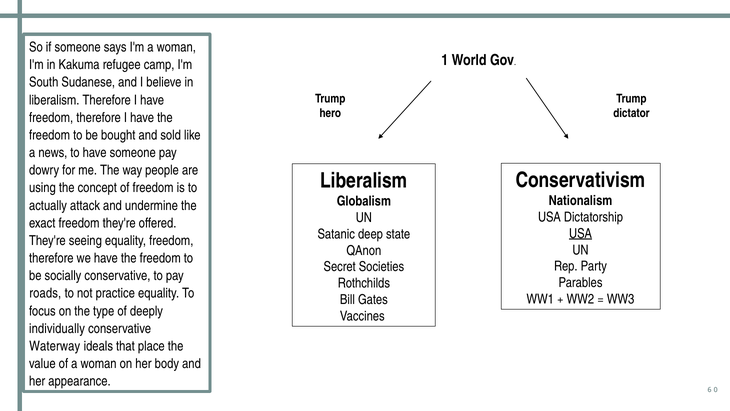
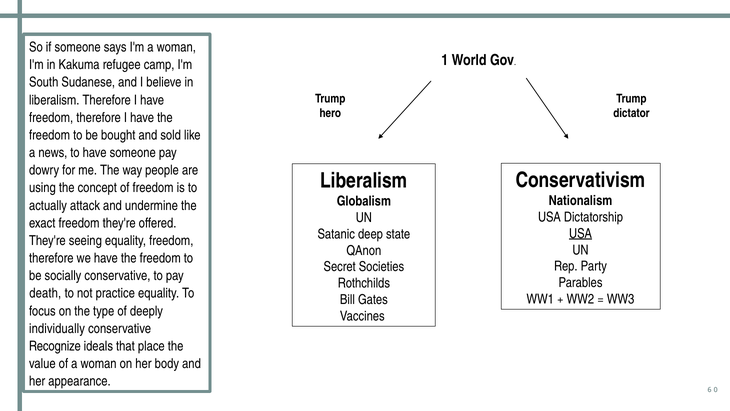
roads: roads -> death (45, 293)
Waterway: Waterway -> Recognize (55, 346)
